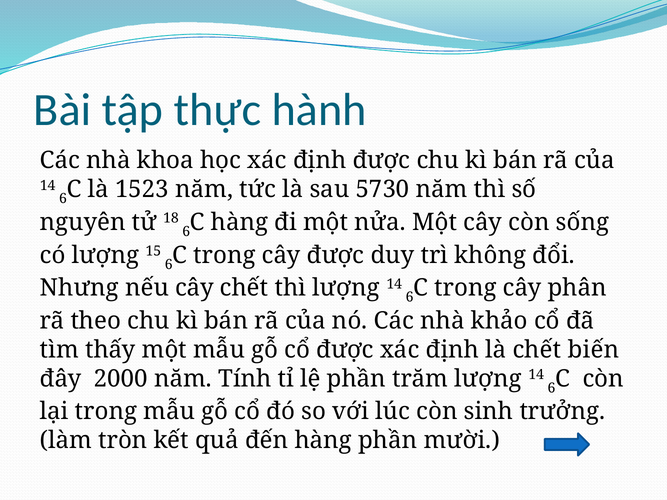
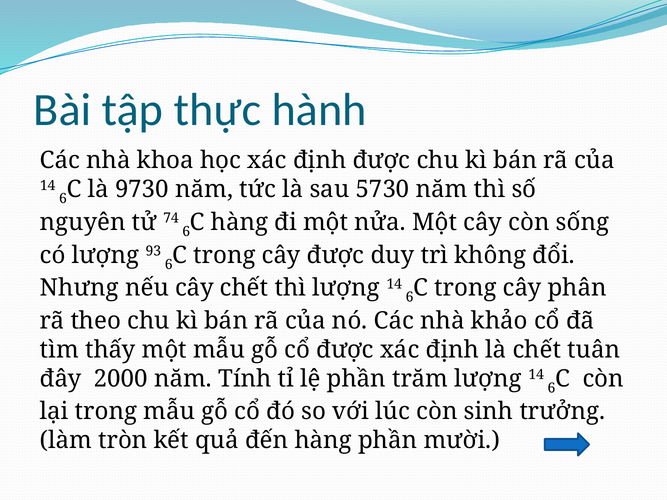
1523: 1523 -> 9730 (142, 189)
18: 18 -> 74 (171, 218)
15: 15 -> 93 (153, 251)
biến: biến -> tuân (594, 350)
